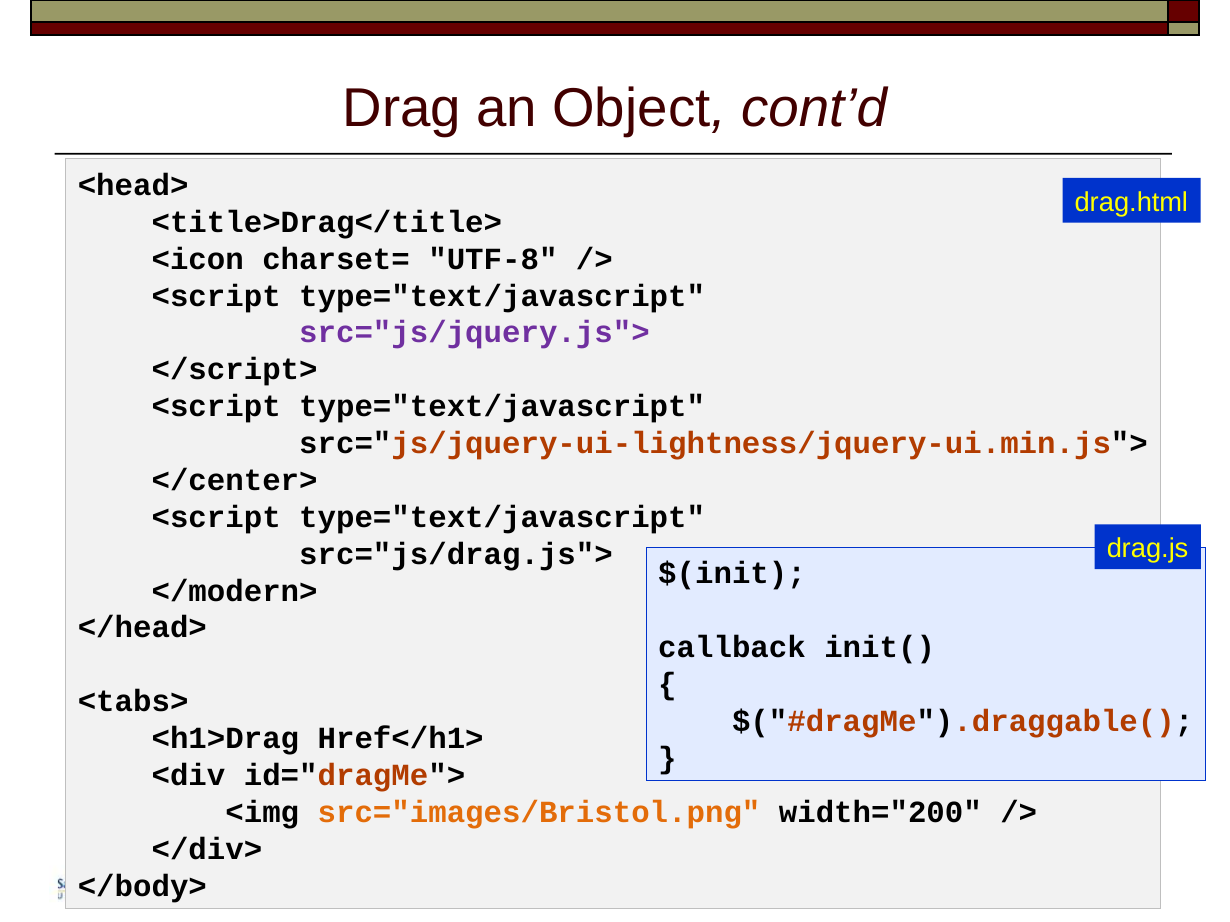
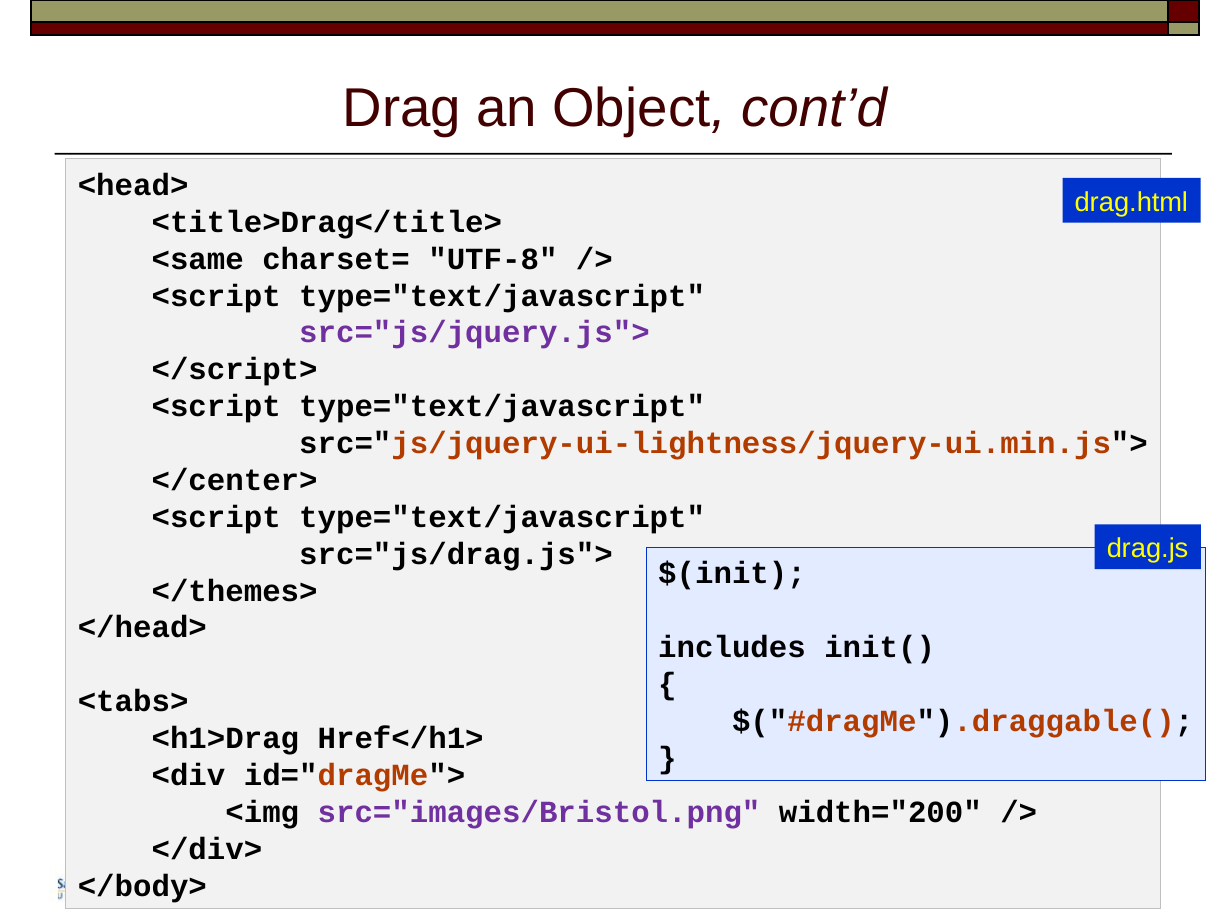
<icon: <icon -> <same (198, 259)
</modern>: </modern> -> </themes> (235, 591)
callback: callback -> includes (732, 648)
src="images/Bristol.png colour: orange -> purple (539, 813)
